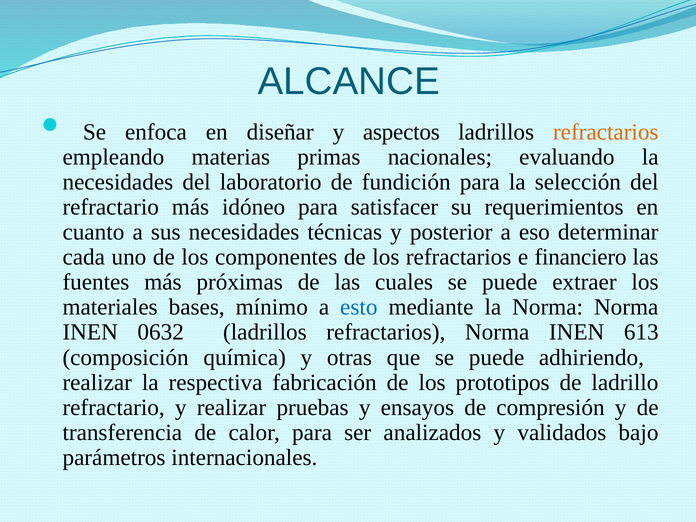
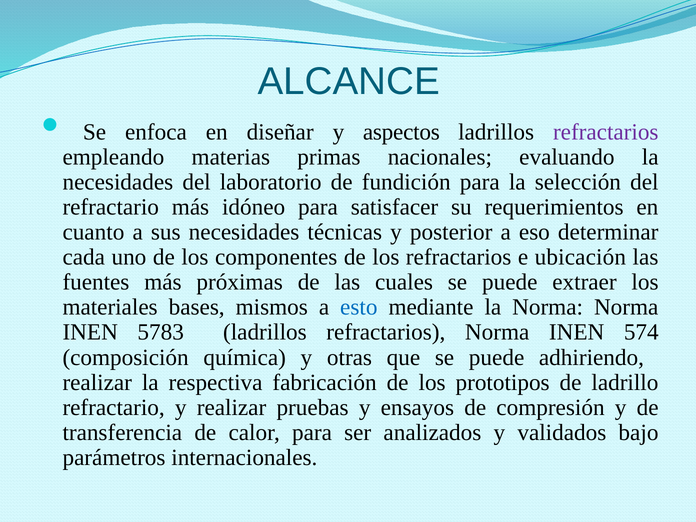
refractarios colour: orange -> purple (606, 132)
financiero: financiero -> ubicación (580, 257)
mínimo: mínimo -> mismos (272, 307)
0632: 0632 -> 5783 (161, 332)
613: 613 -> 574 (641, 332)
